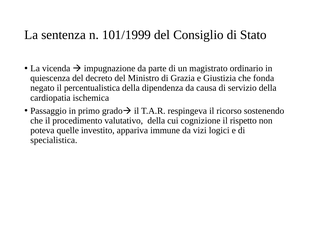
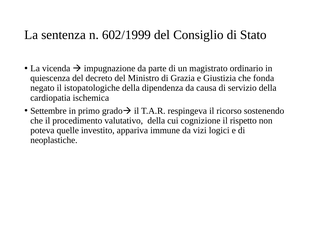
101/1999: 101/1999 -> 602/1999 (127, 35)
percentualistica: percentualistica -> istopatologiche (92, 88)
Passaggio: Passaggio -> Settembre (48, 111)
specialistica: specialistica -> neoplastiche (54, 140)
